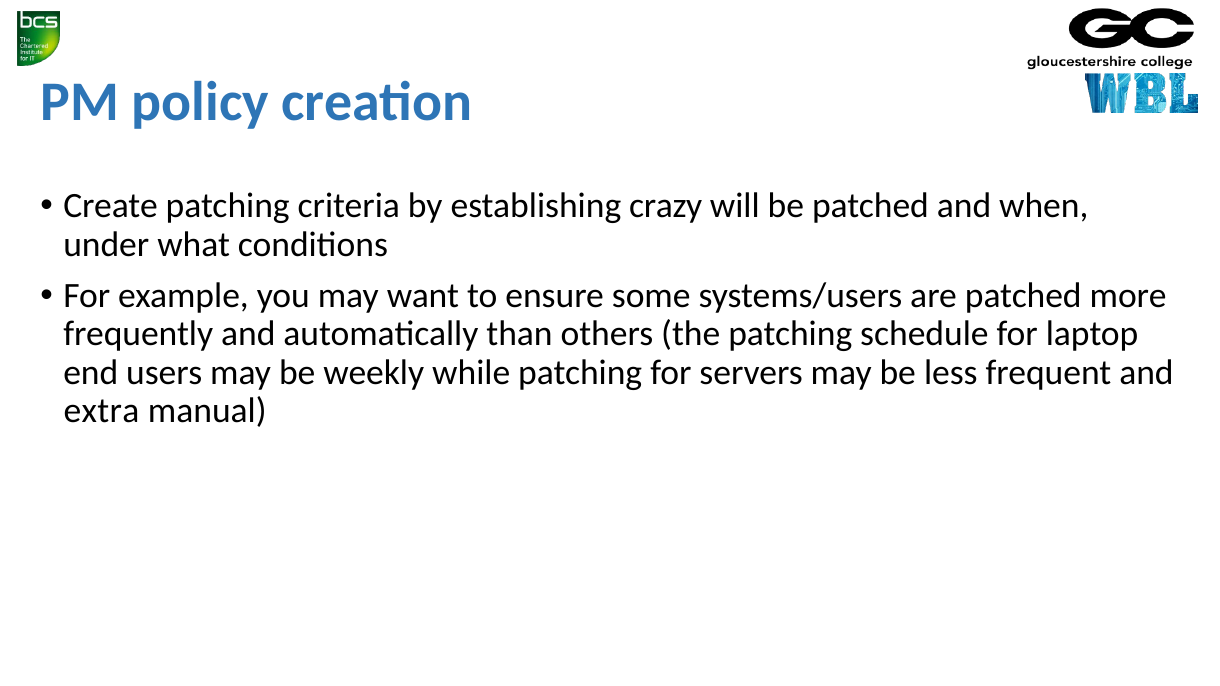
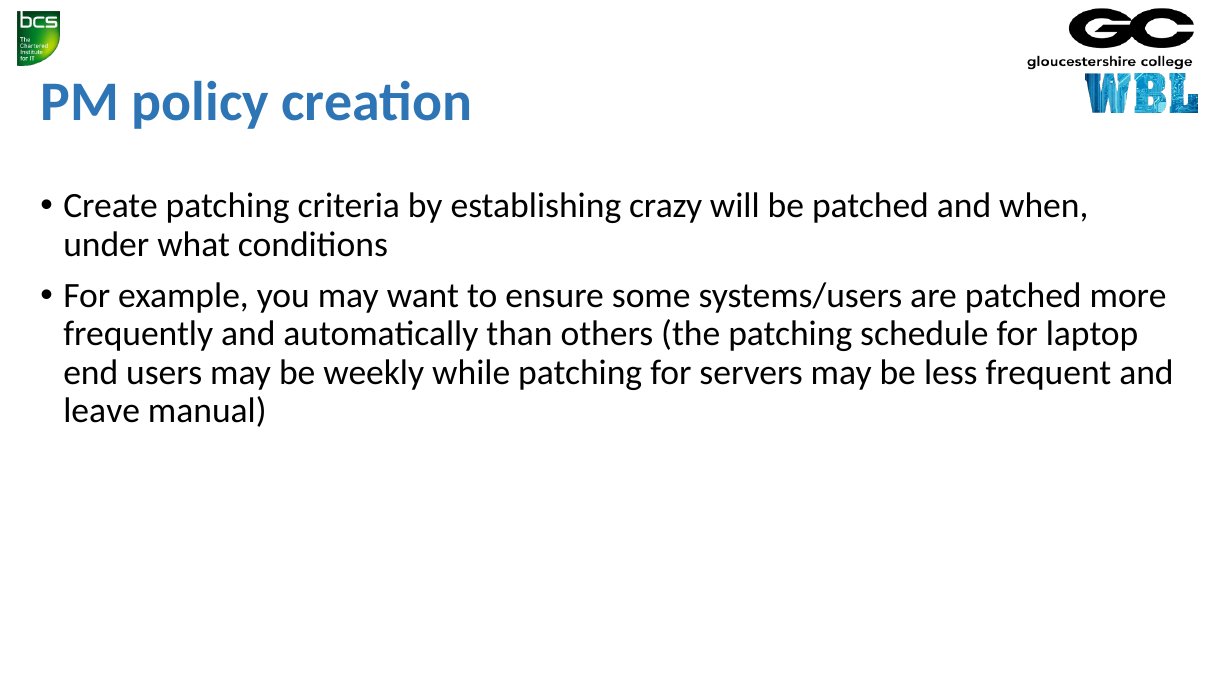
extra: extra -> leave (102, 411)
